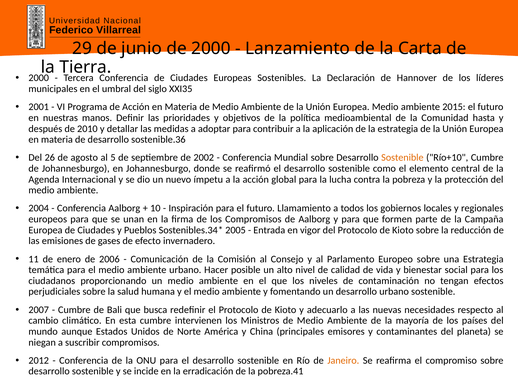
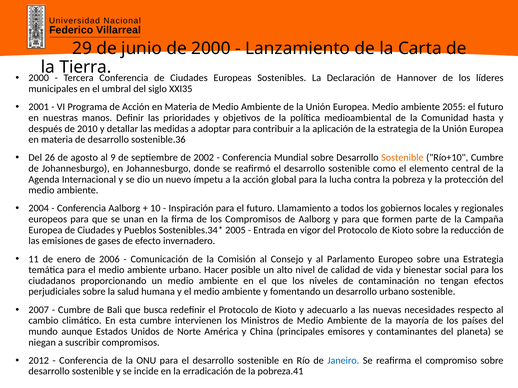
2015: 2015 -> 2055 (454, 107)
5: 5 -> 9 (113, 158)
Janeiro colour: orange -> blue (343, 361)
